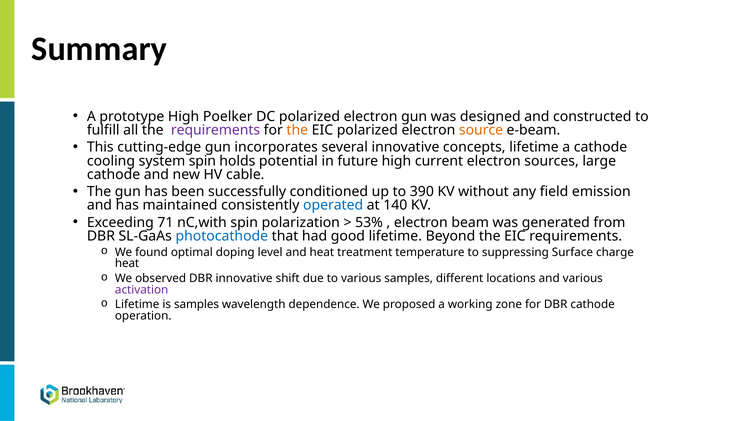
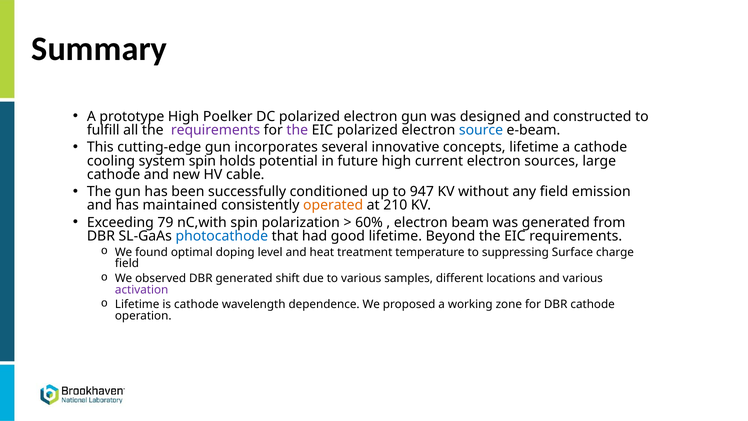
the colour: orange -> purple (297, 130)
source colour: orange -> blue (481, 130)
390: 390 -> 947 (422, 192)
operated colour: blue -> orange (333, 205)
140: 140 -> 210 (395, 205)
71: 71 -> 79 (165, 222)
53%: 53% -> 60% (369, 222)
heat: heat -> field (127, 263)
DBR innovative: innovative -> generated (244, 278)
is samples: samples -> cathode (196, 304)
